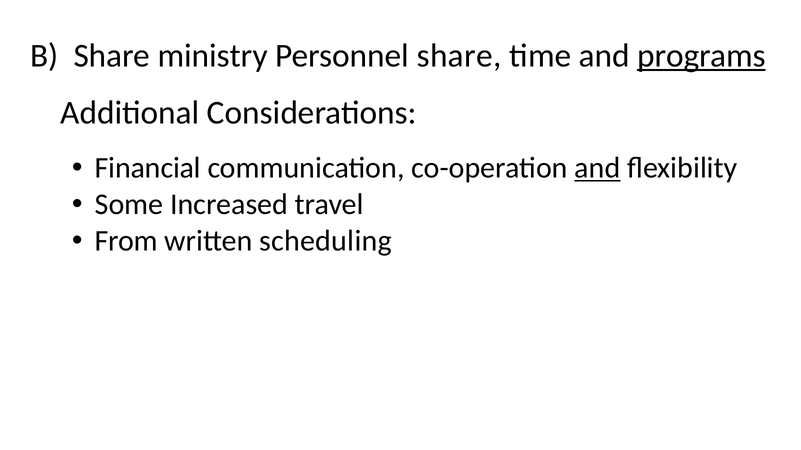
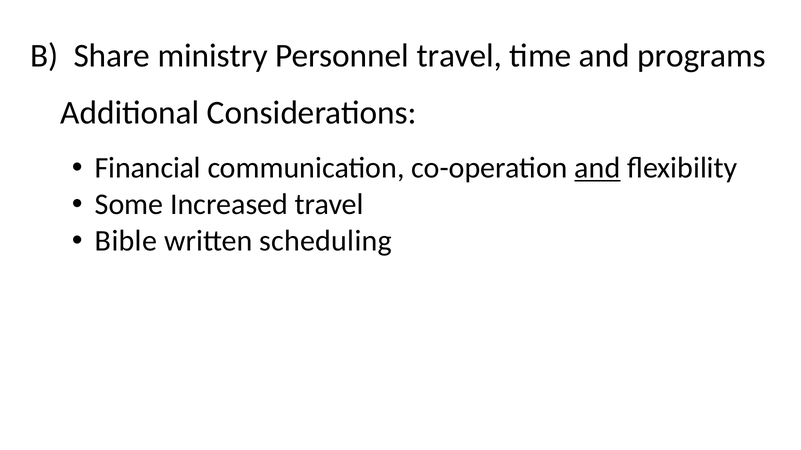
Personnel share: share -> travel (459, 56)
programs underline: present -> none (702, 56)
From: From -> Bible (126, 241)
